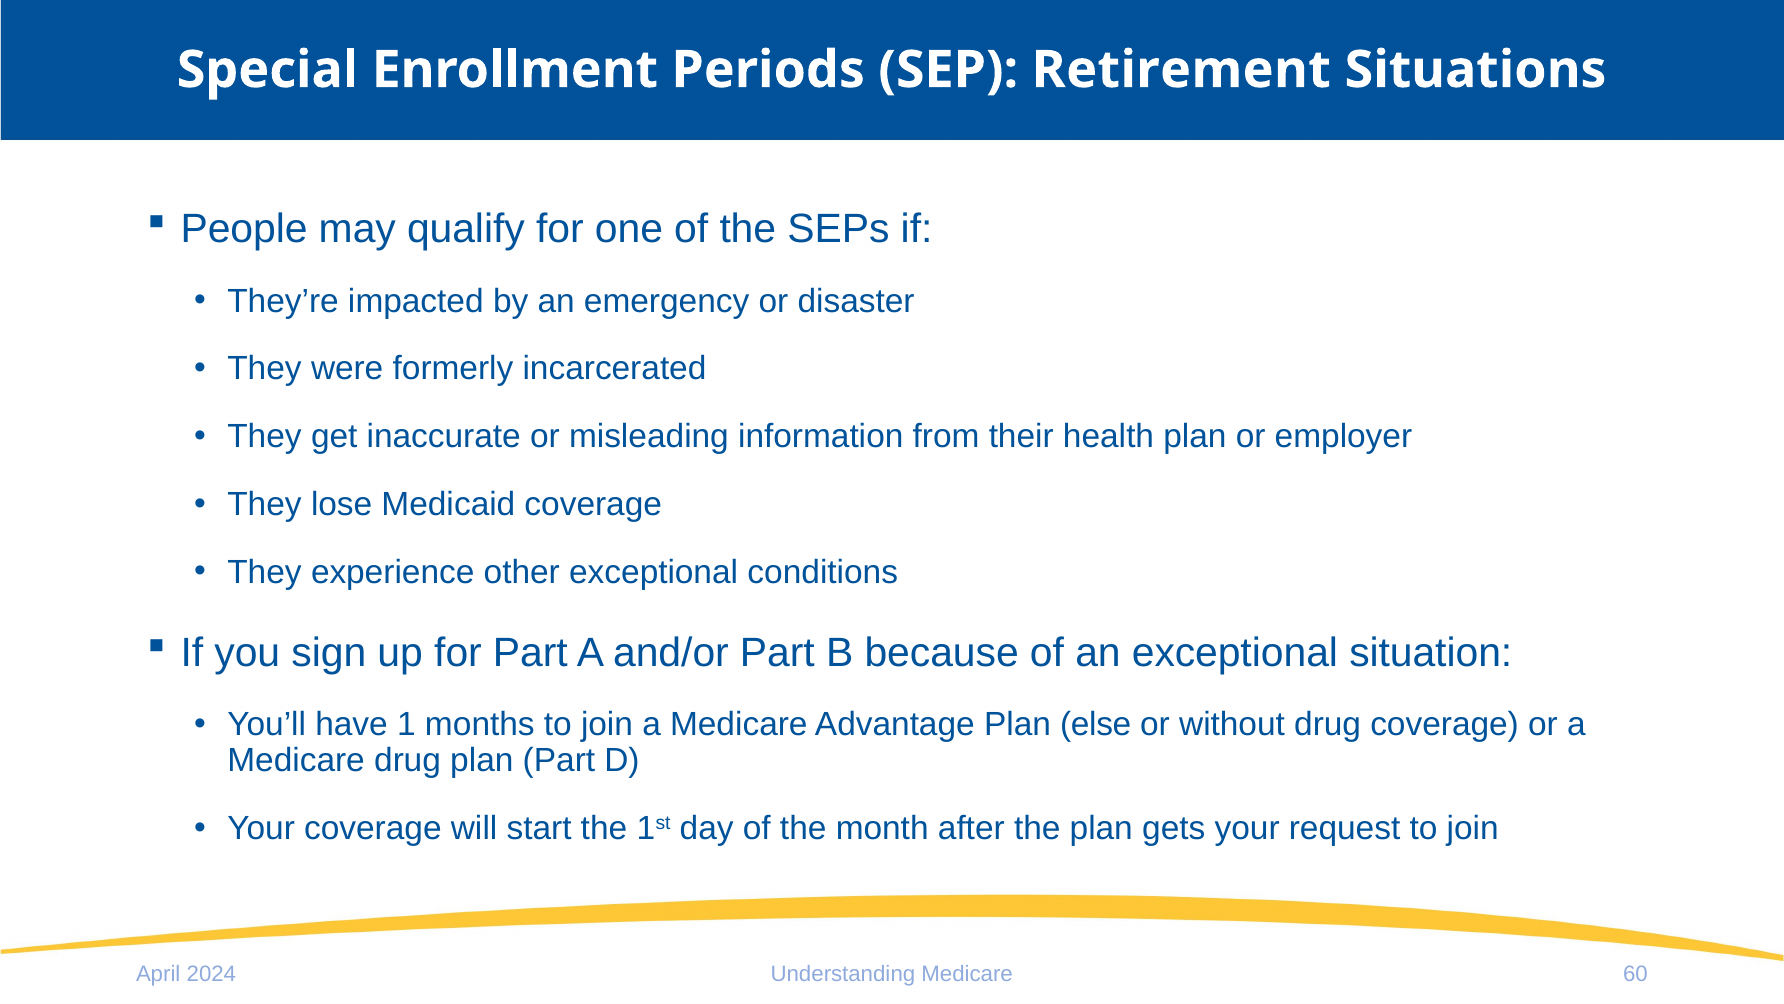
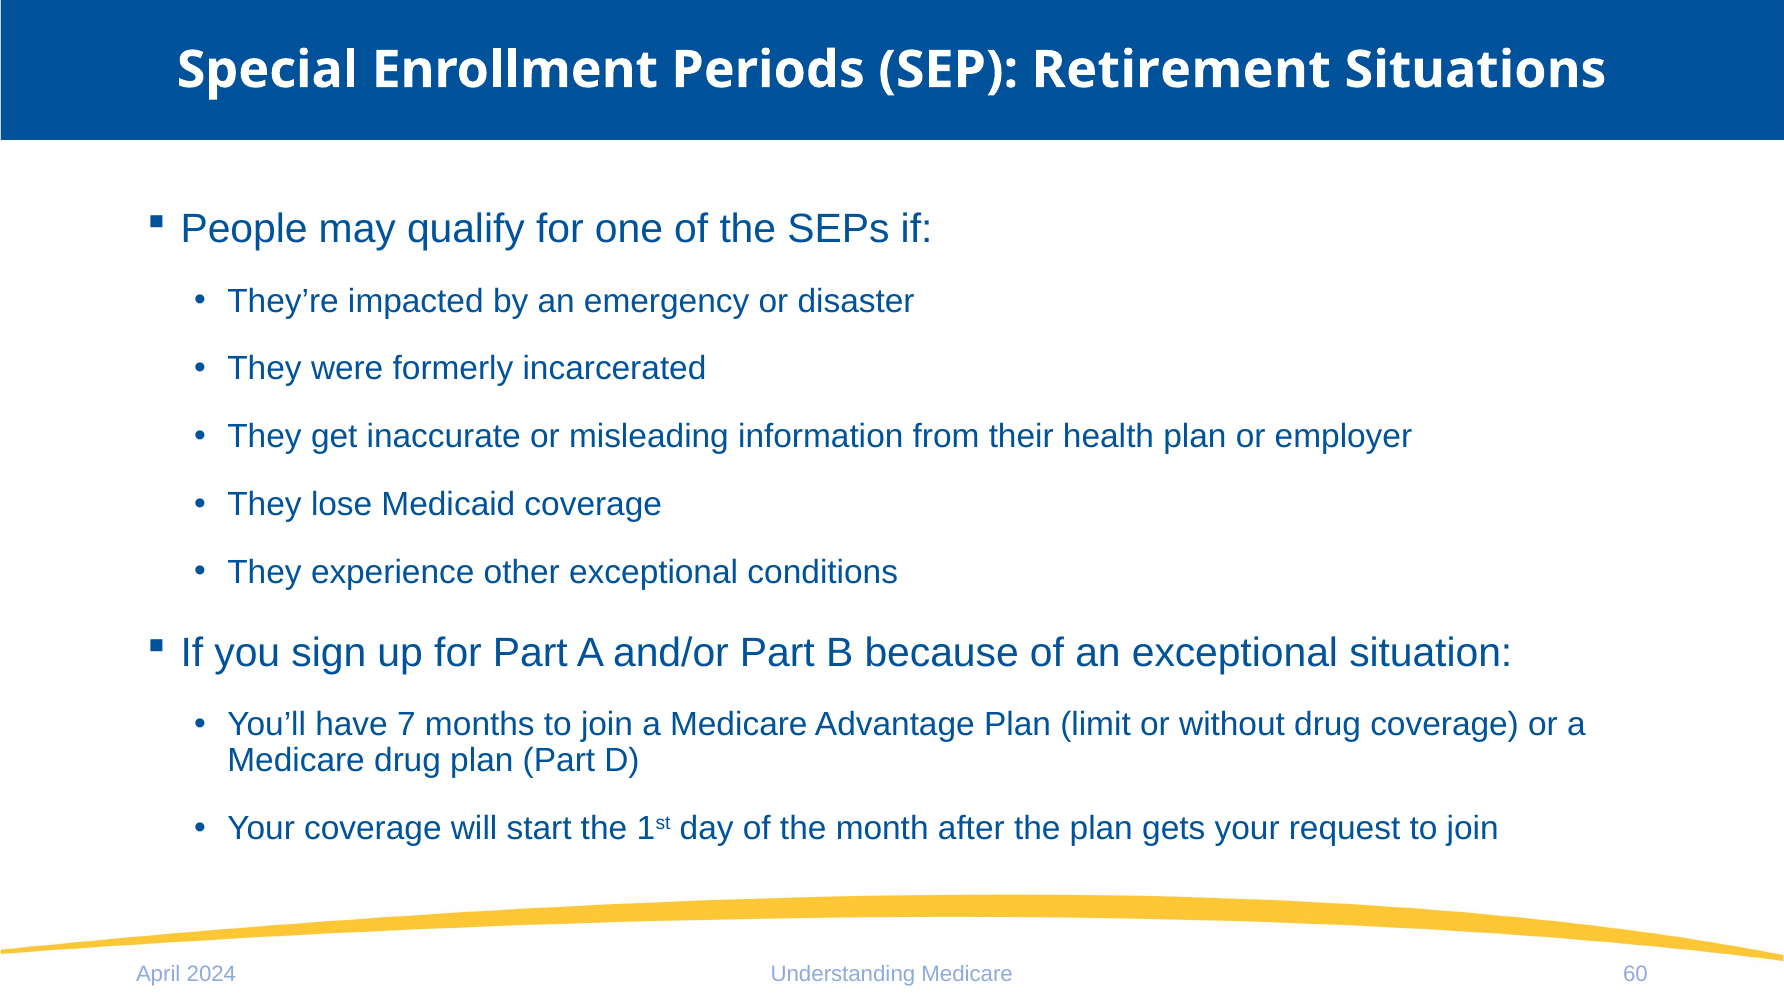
1: 1 -> 7 (406, 724)
else: else -> limit (1096, 724)
